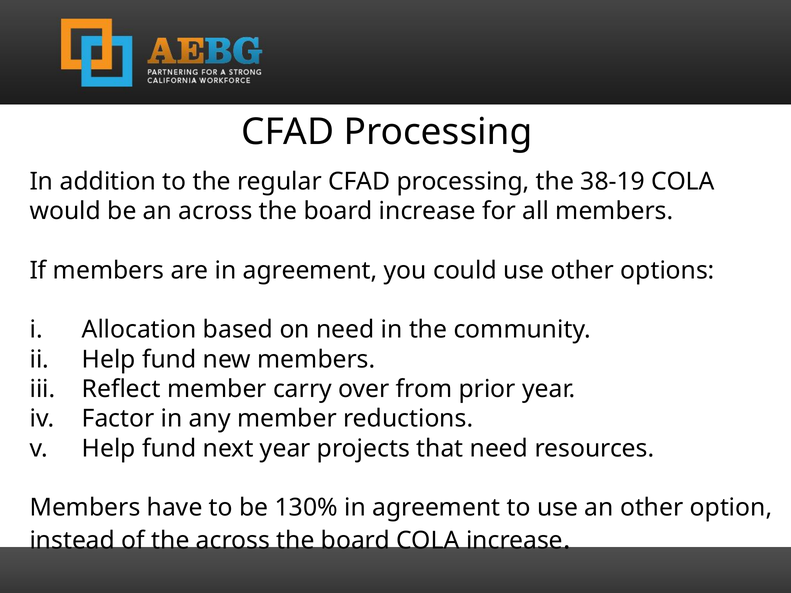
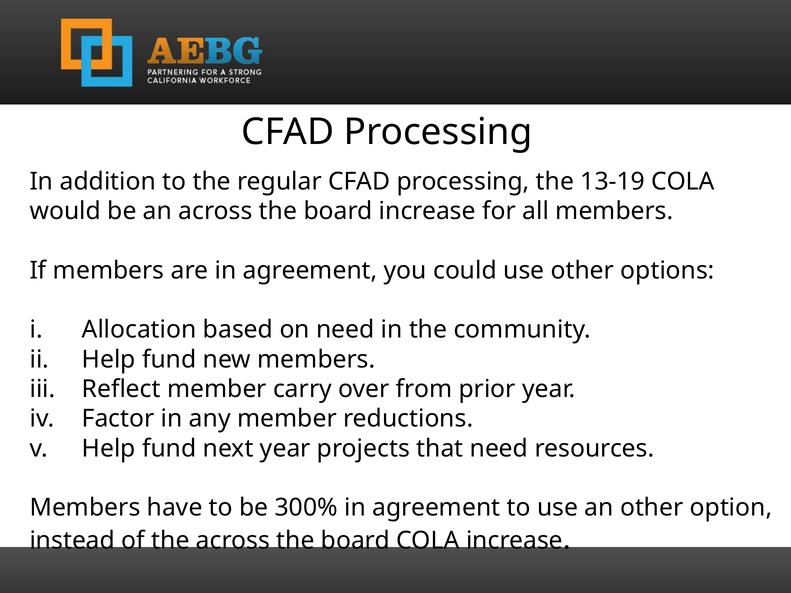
38-19: 38-19 -> 13-19 (613, 182)
130%: 130% -> 300% (306, 508)
